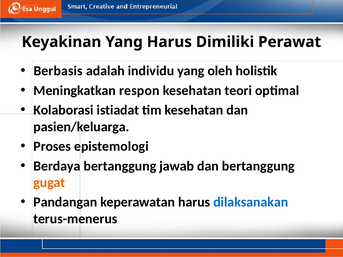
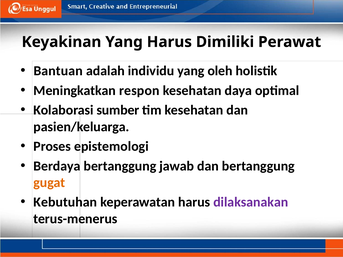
Berbasis: Berbasis -> Bantuan (58, 71)
teori: teori -> daya (238, 91)
istiadat: istiadat -> sumber (118, 110)
Pandangan: Pandangan -> Kebutuhan (65, 202)
dilaksanakan colour: blue -> purple (251, 202)
